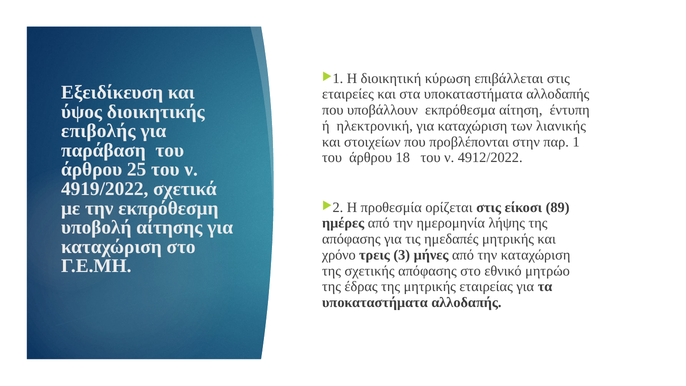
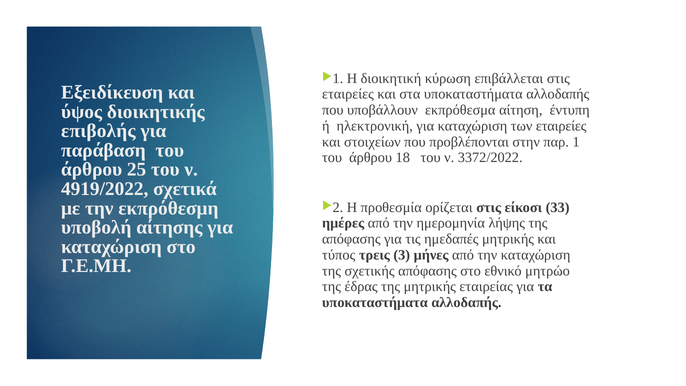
των λιανικής: λιανικής -> εταιρείες (561, 126)
4912/2022: 4912/2022 -> 3372/2022 (490, 158)
89: 89 -> 33 (558, 207)
χρόνο: χρόνο -> τύπος (339, 255)
